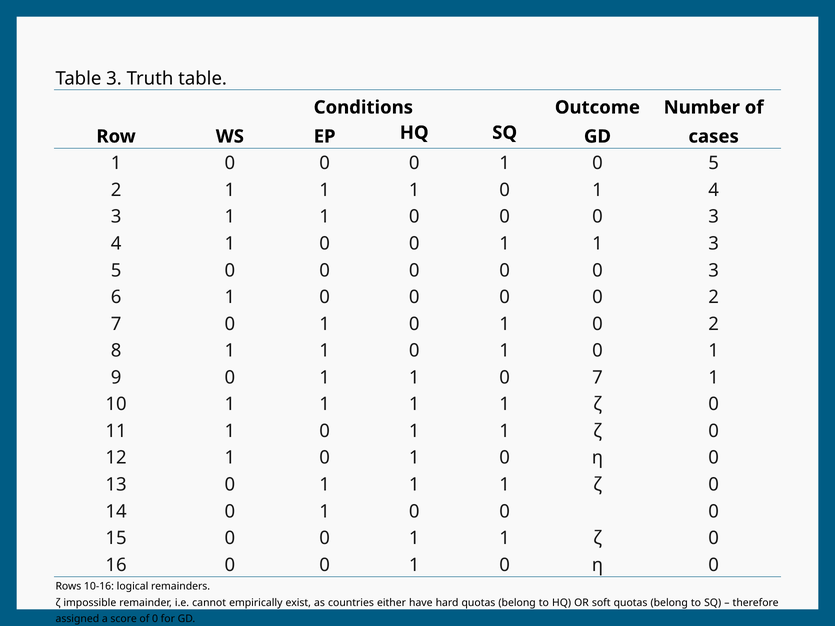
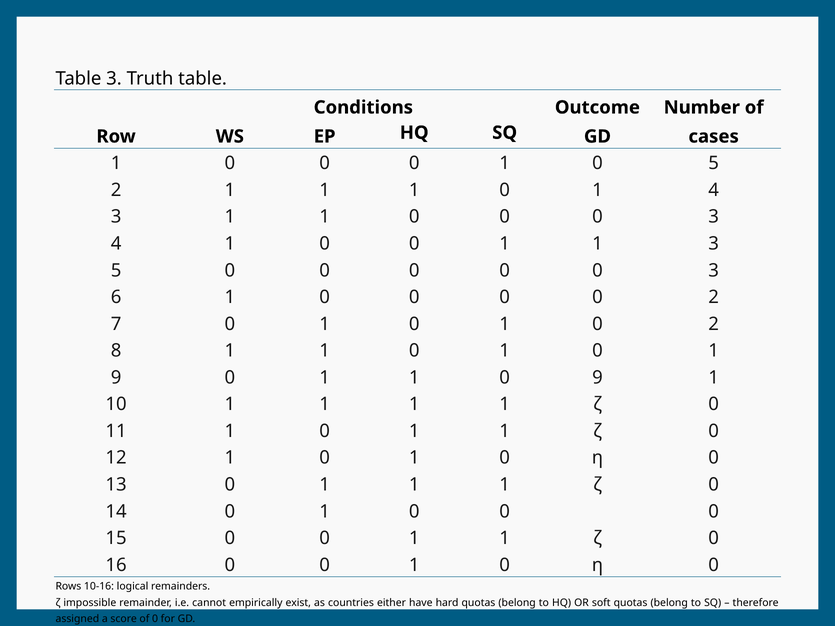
0 7: 7 -> 9 (597, 378)
